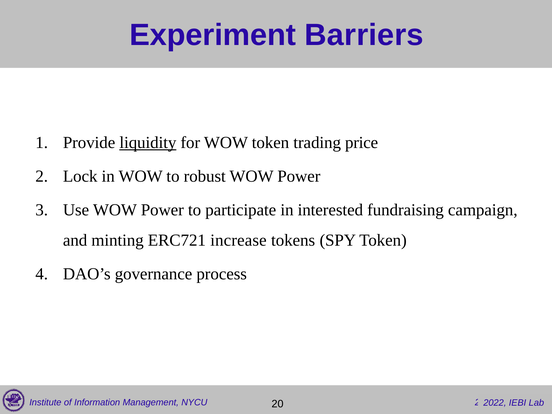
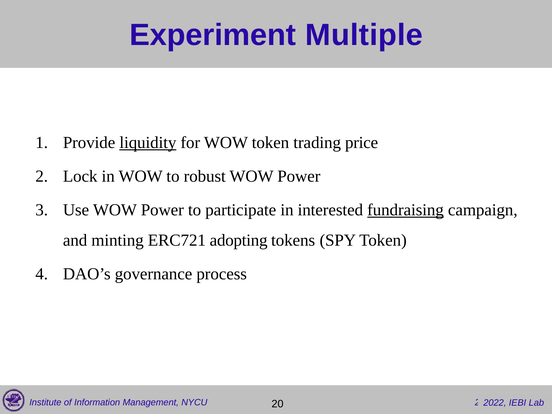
Barriers: Barriers -> Multiple (364, 35)
fundraising underline: none -> present (406, 210)
increase: increase -> adopting (239, 240)
